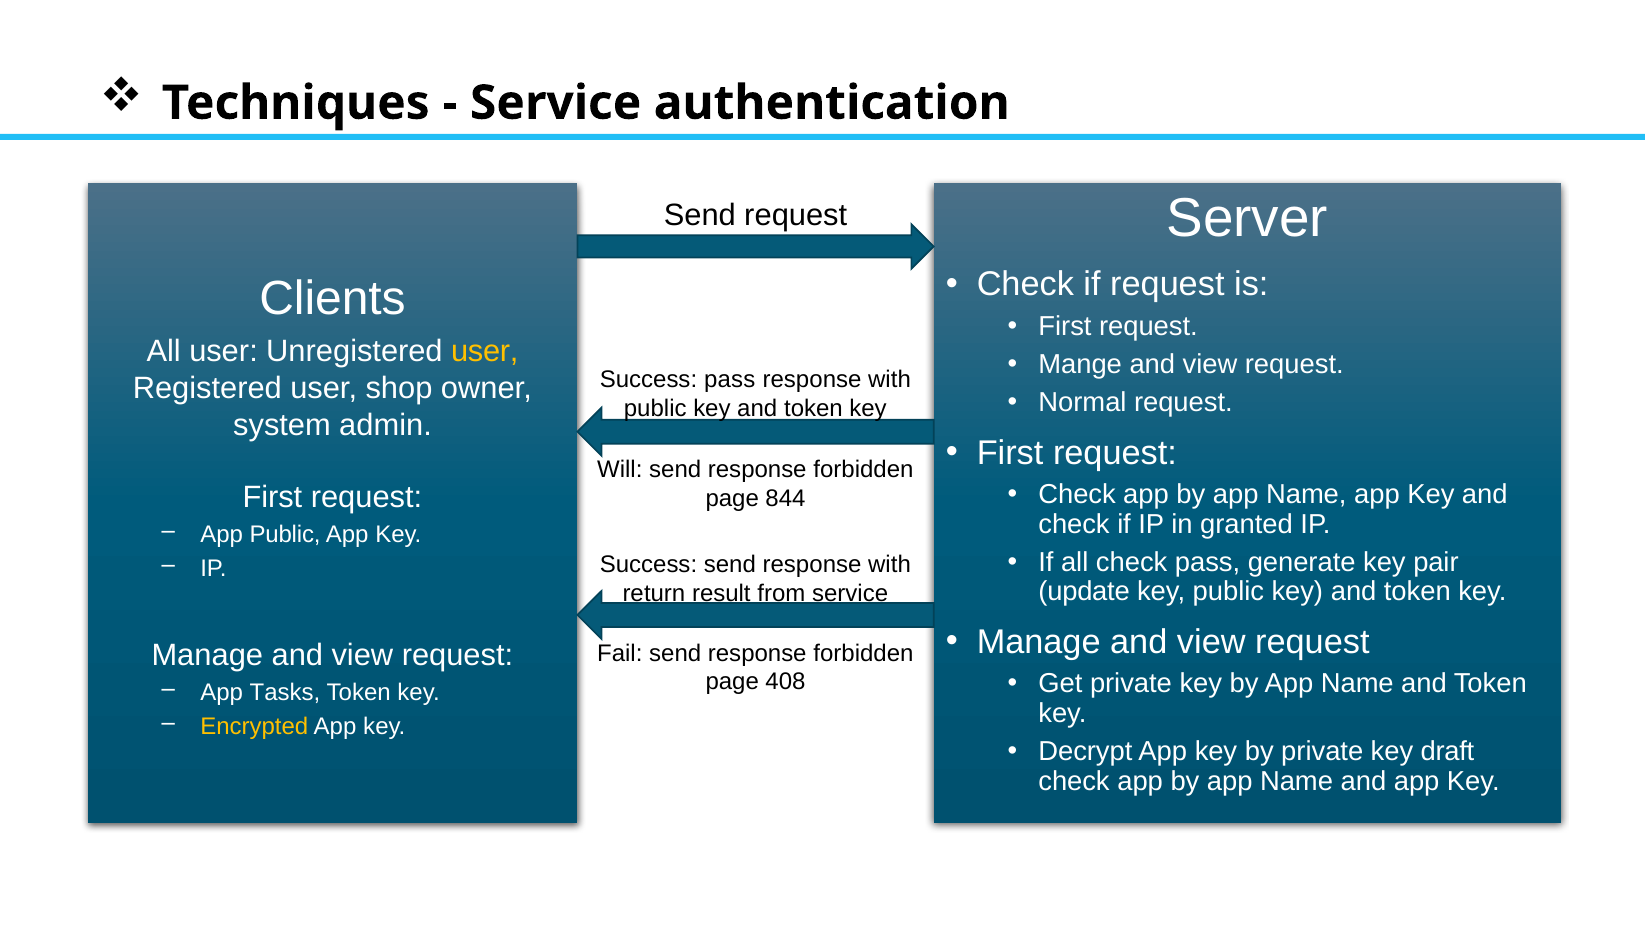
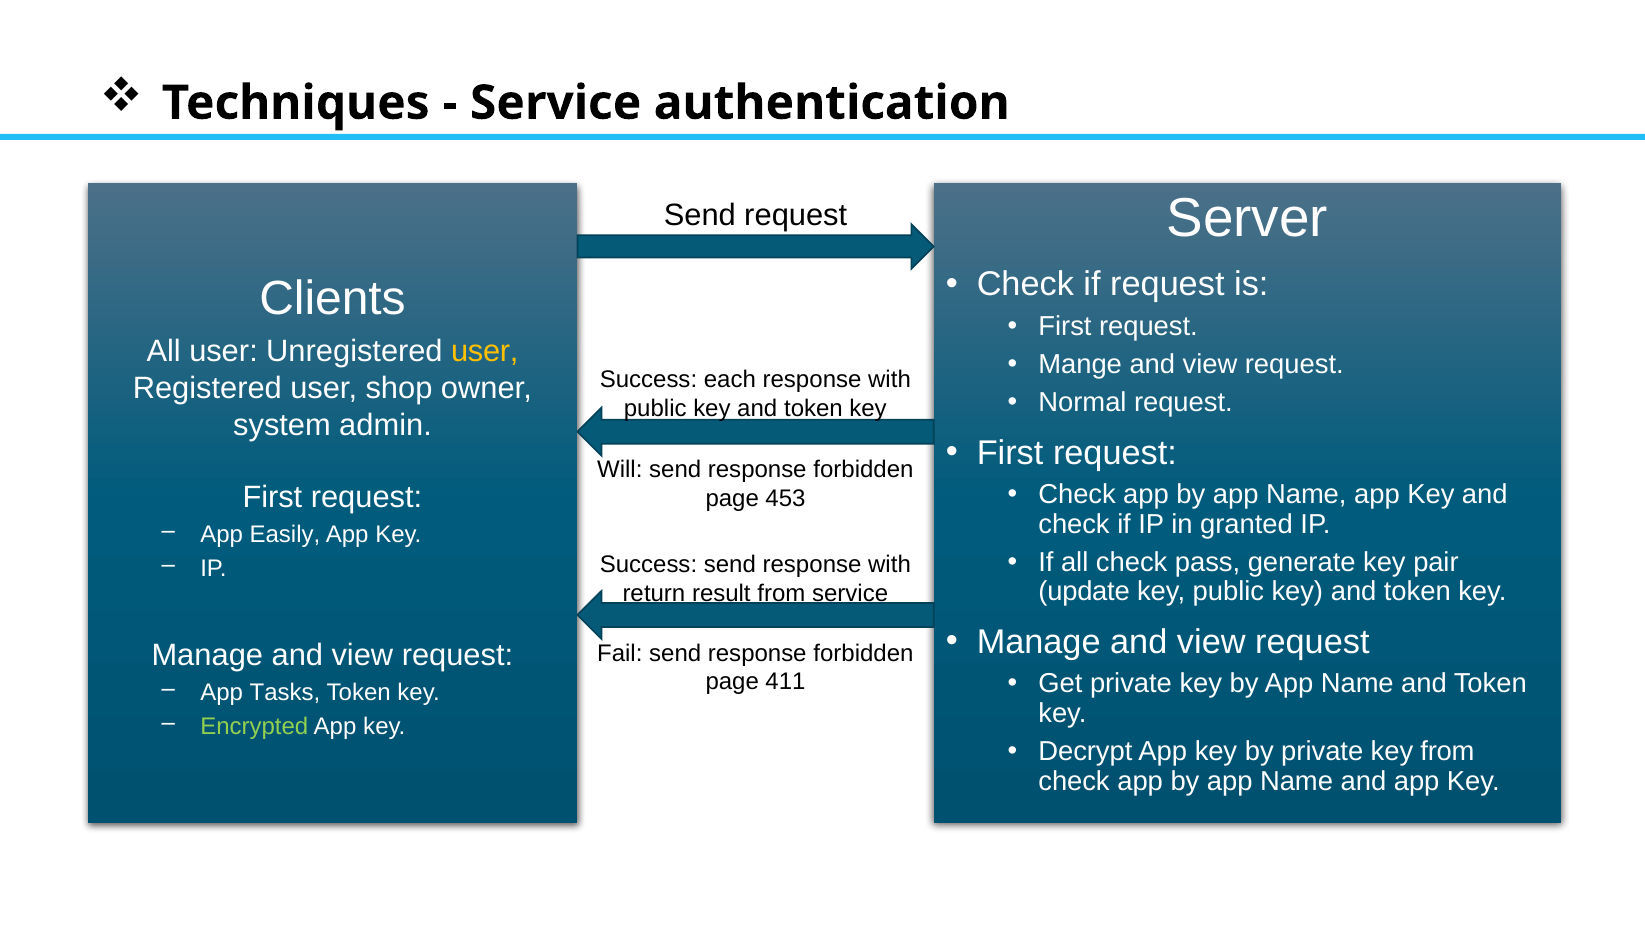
Success pass: pass -> each (730, 379)
844: 844 -> 453 (785, 499)
App Public: Public -> Easily (285, 535)
408: 408 -> 411 (785, 682)
Encrypted colour: yellow -> light green (254, 727)
key draft: draft -> from (1447, 752)
